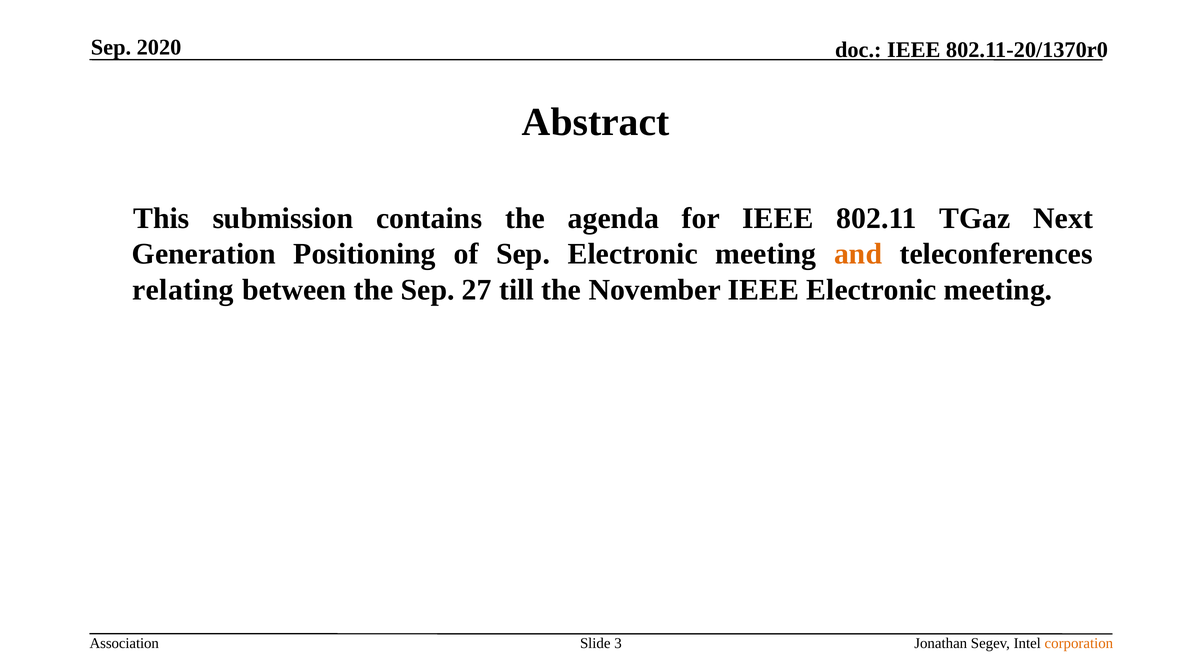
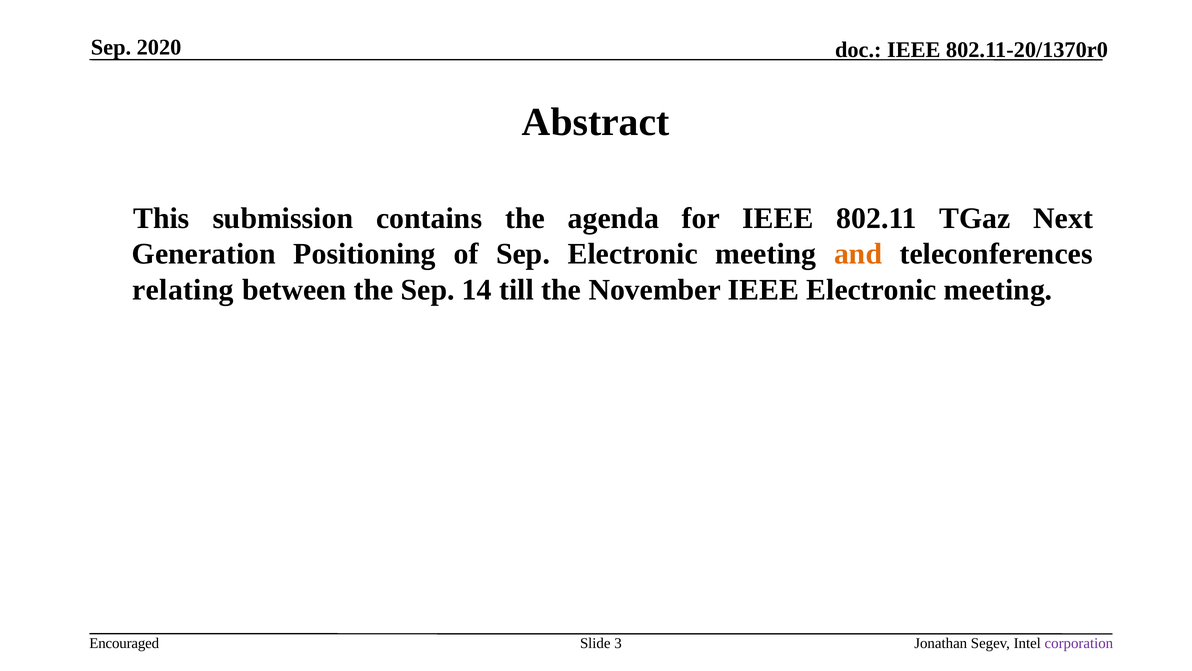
27: 27 -> 14 (477, 290)
Association: Association -> Encouraged (124, 643)
corporation colour: orange -> purple (1079, 643)
